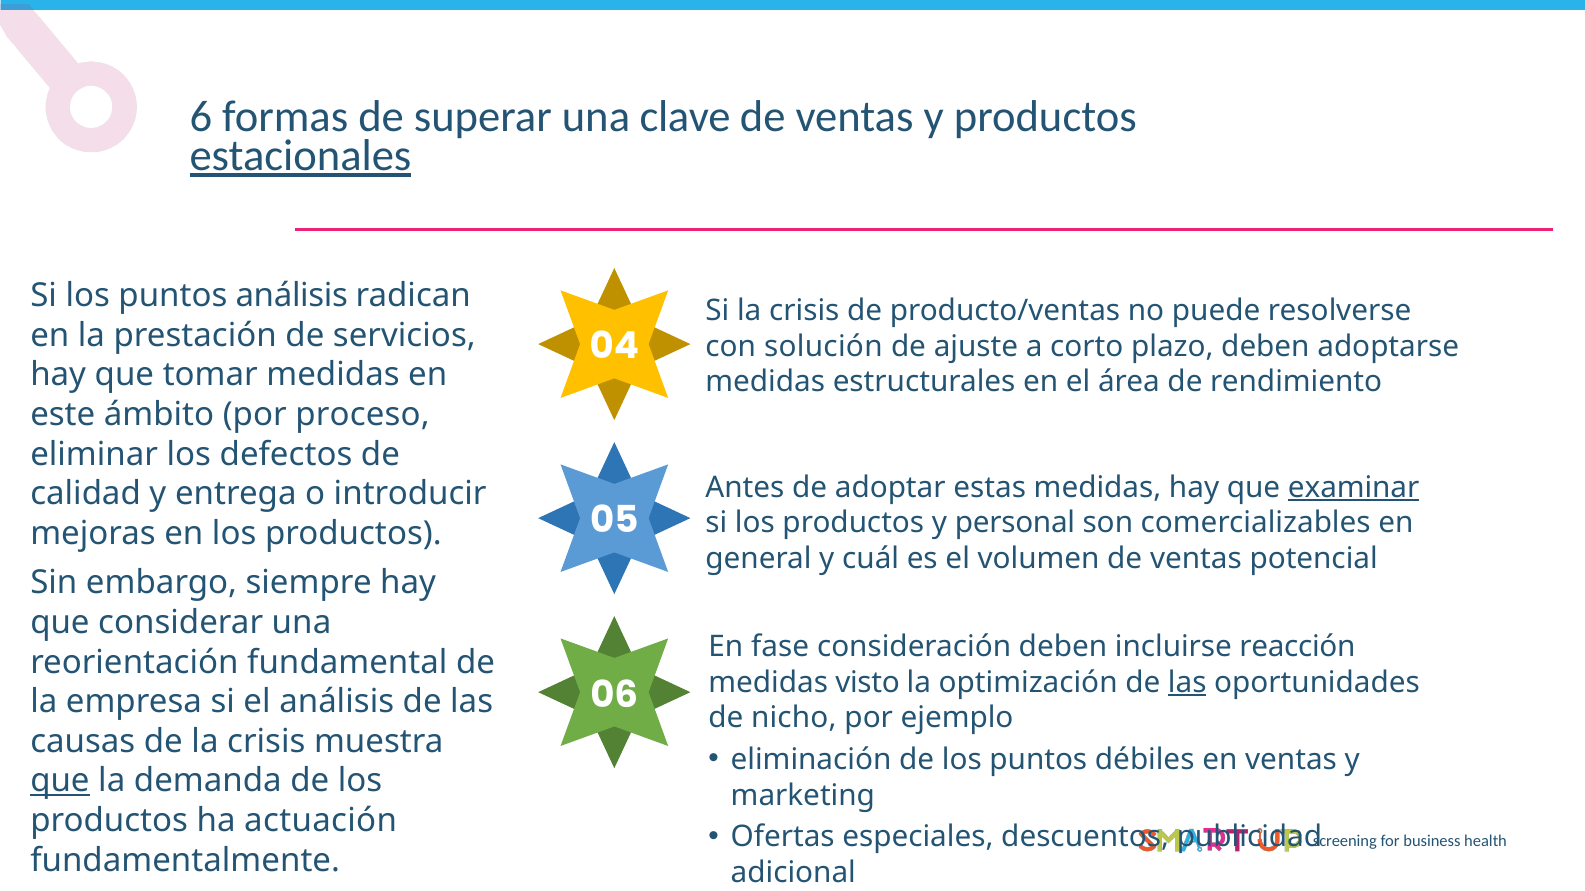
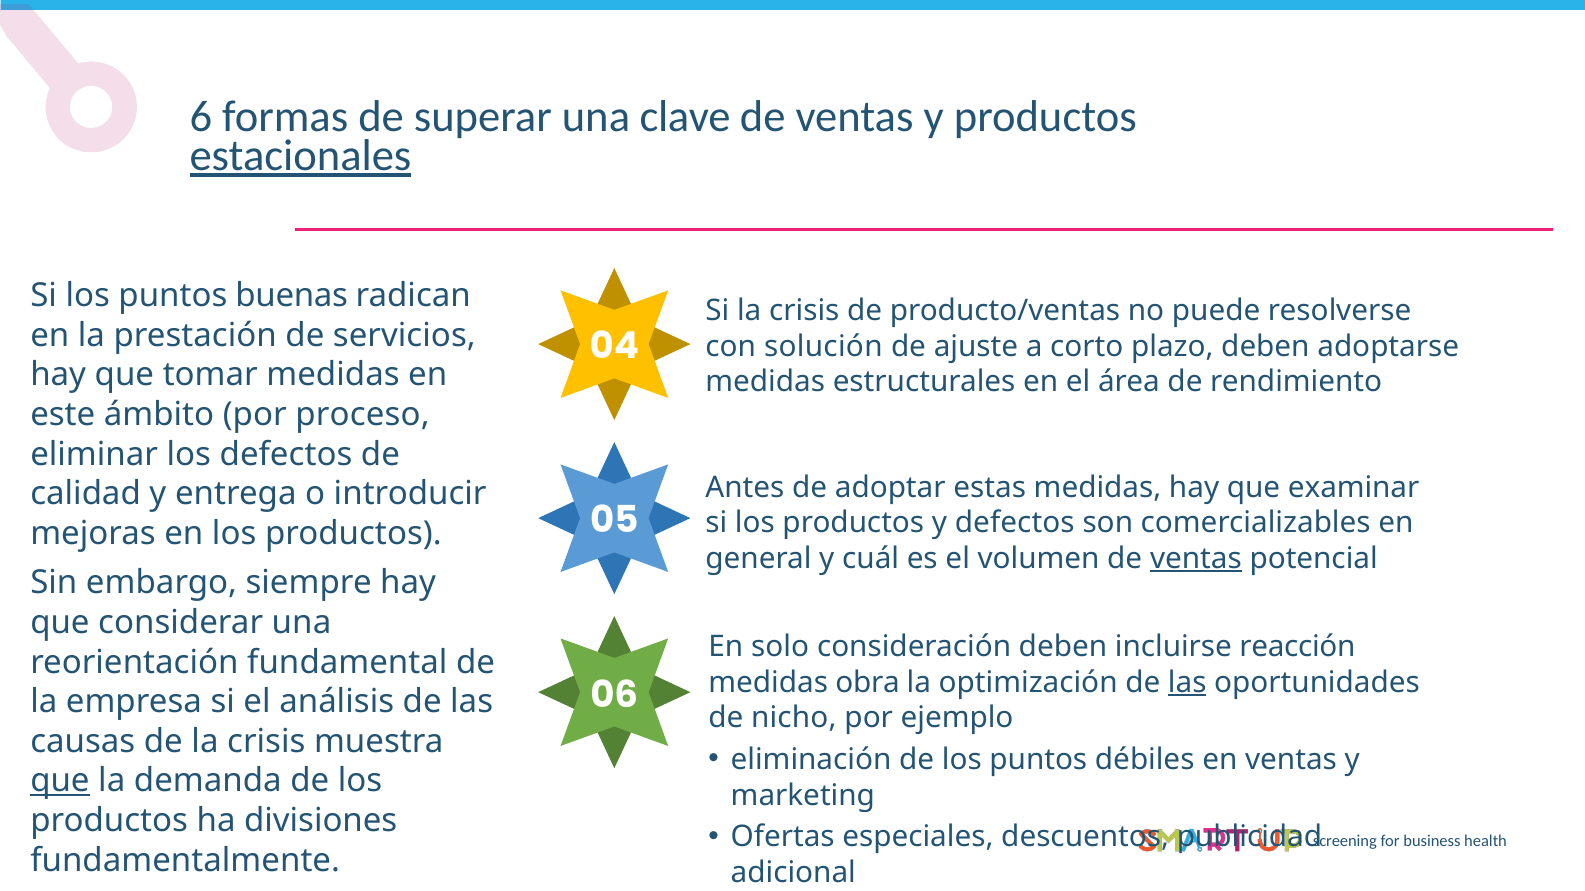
puntos análisis: análisis -> buenas (292, 296)
examinar underline: present -> none (1354, 488)
y personal: personal -> defectos (1015, 523)
ventas underline: none -> present (1196, 559)
fase: fase -> solo (780, 647)
visto: visto -> obra (868, 683)
actuación: actuación -> divisiones (321, 821)
